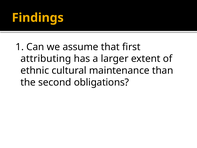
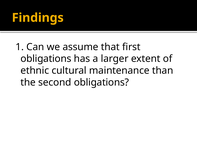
attributing: attributing -> obligations (46, 59)
